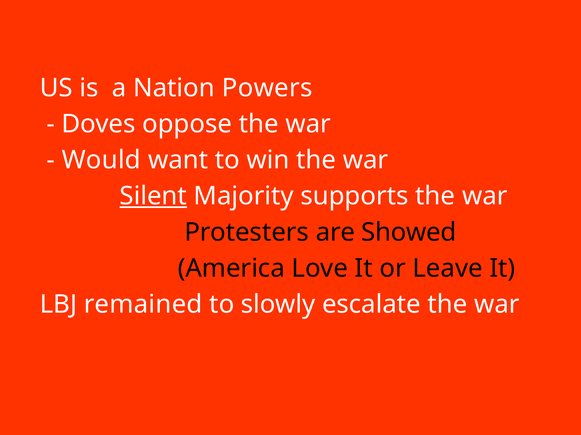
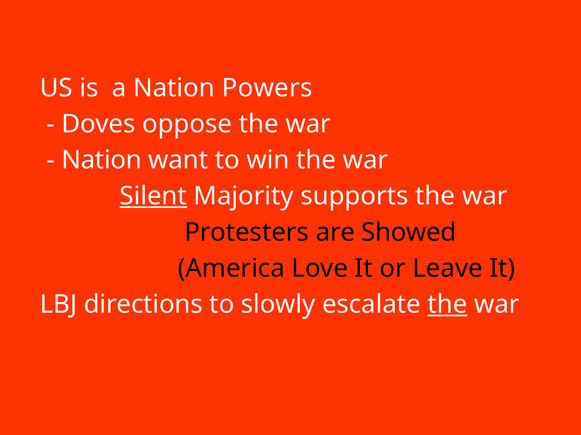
Would: Would -> Nation (102, 160)
remained: remained -> directions (143, 305)
the underline: none -> present (448, 305)
